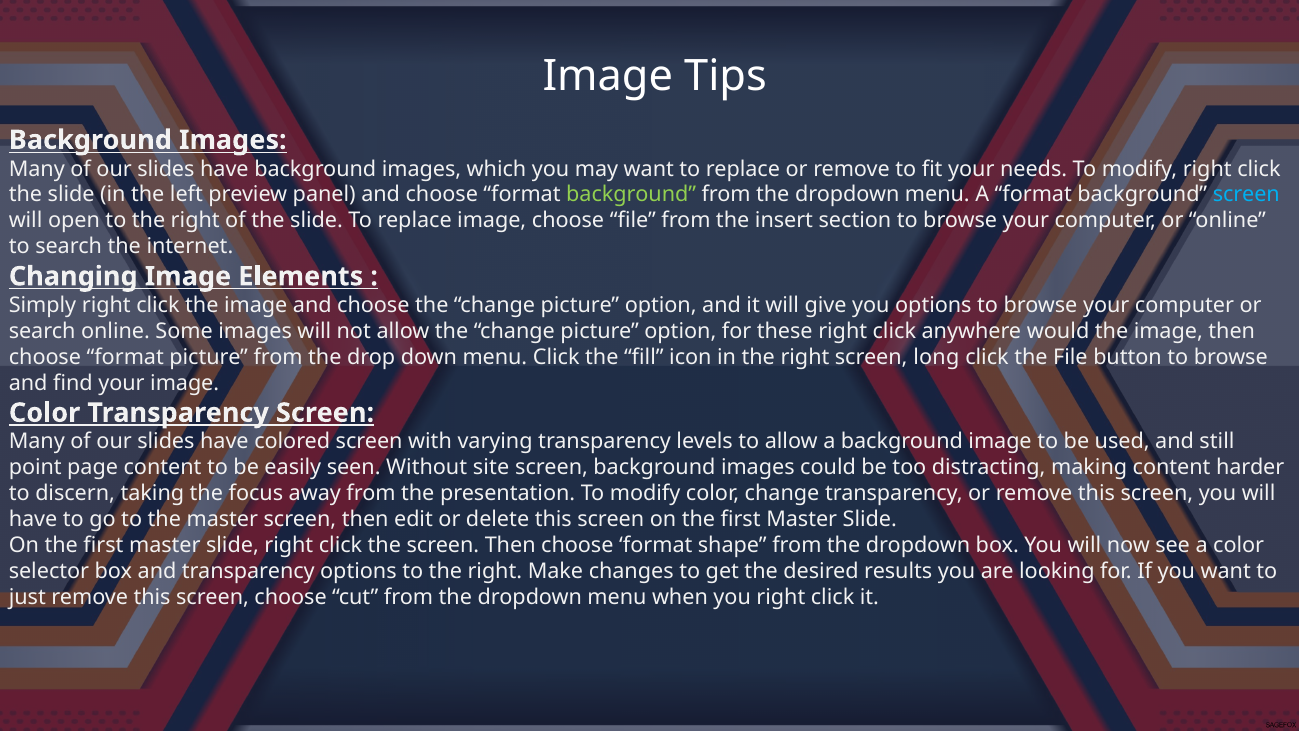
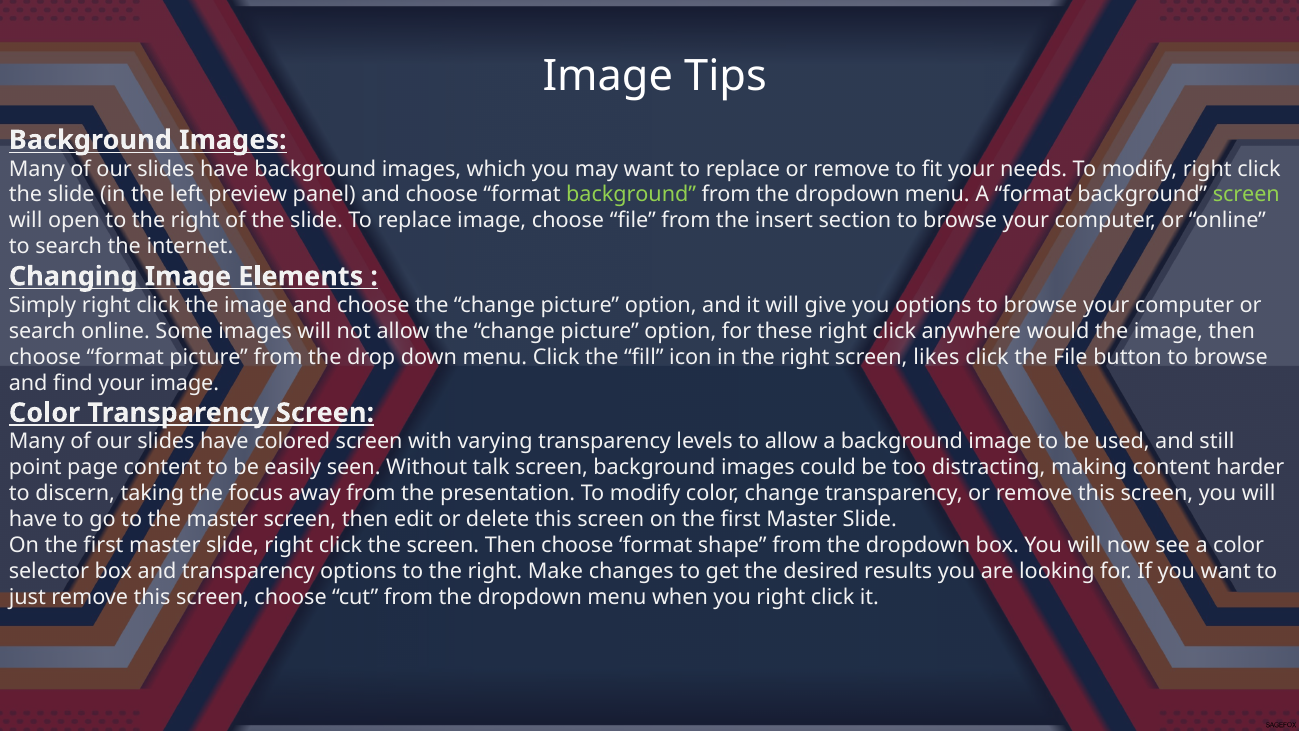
screen colour: light blue -> light green (1246, 195)
long: long -> likes (936, 357)
site: site -> talk (491, 467)
